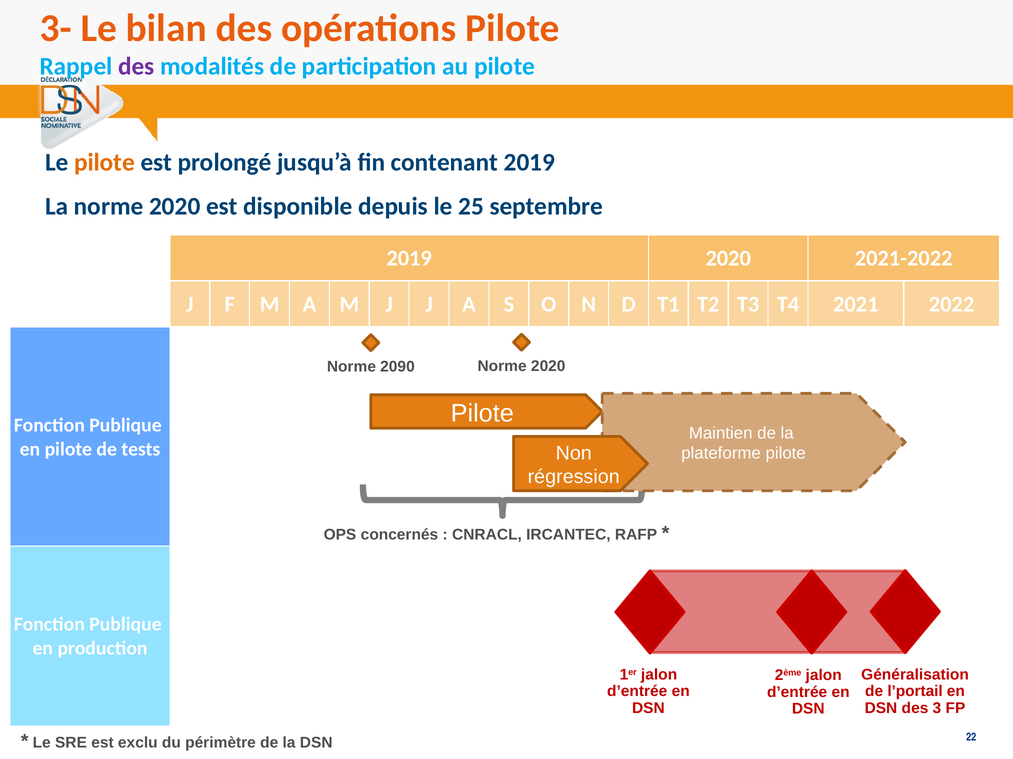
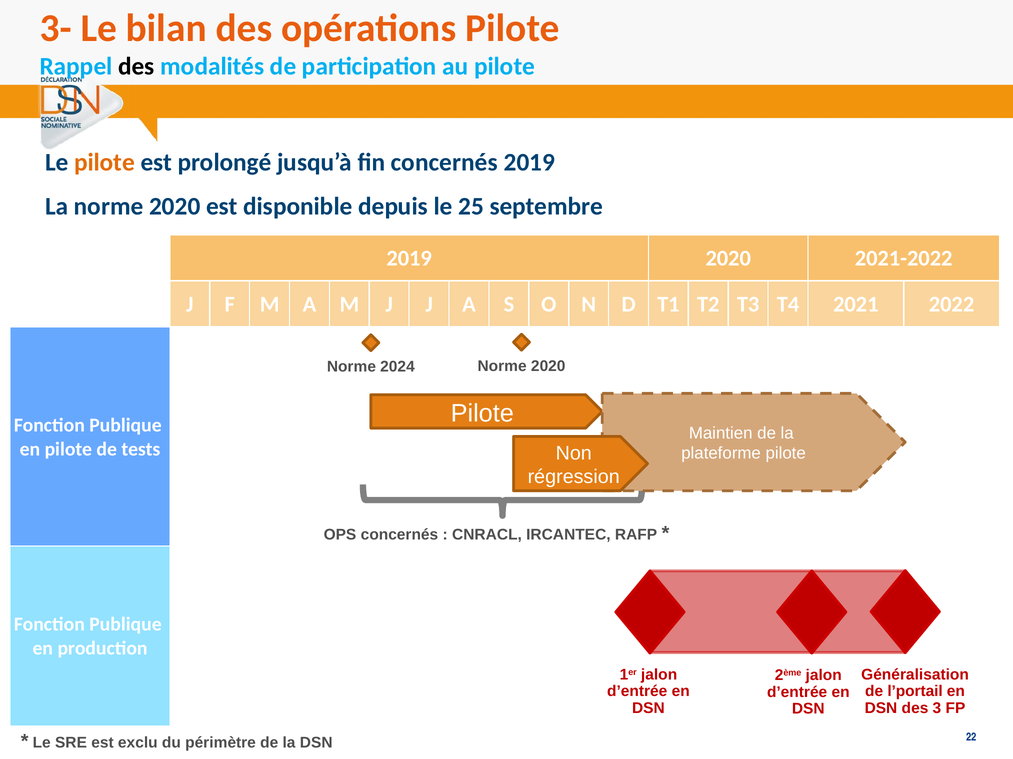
des colour: purple -> black (136, 66)
fin contenant: contenant -> concernés (444, 162)
2090: 2090 -> 2024 (397, 367)
